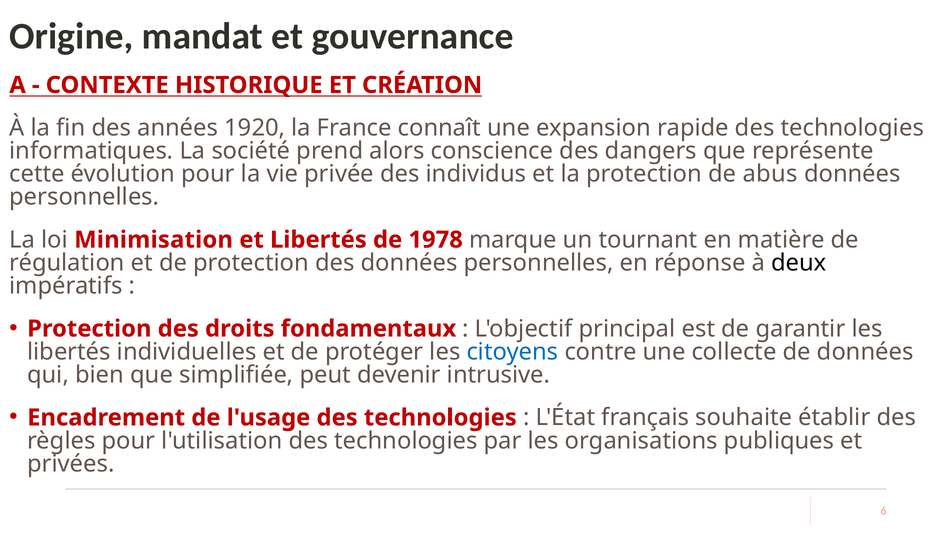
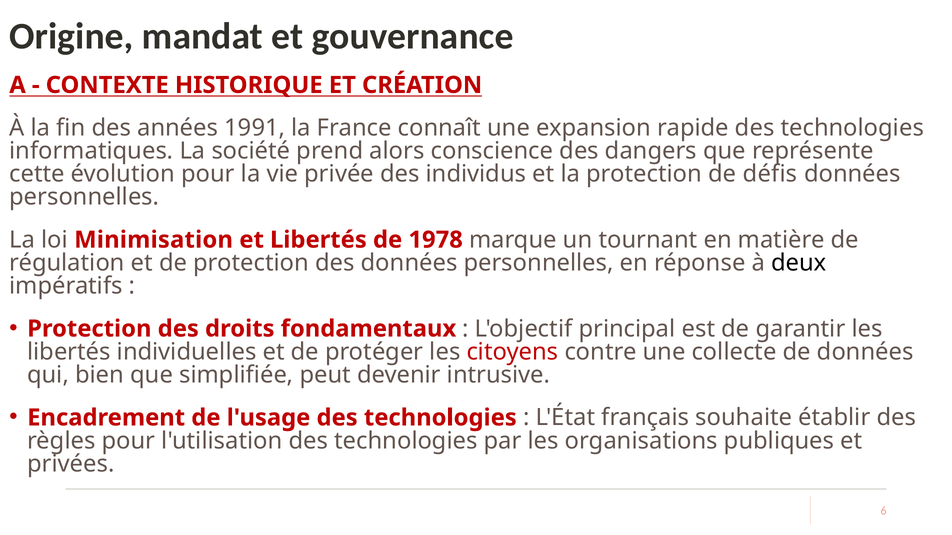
1920: 1920 -> 1991 (255, 128)
abus: abus -> défis (770, 174)
citoyens colour: blue -> red (513, 352)
